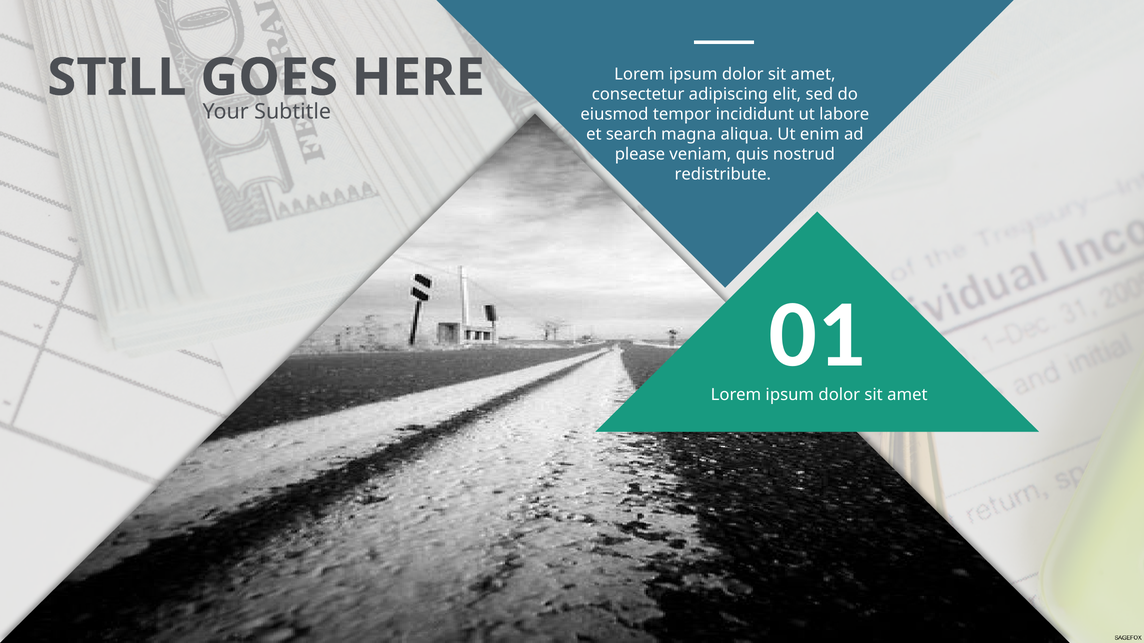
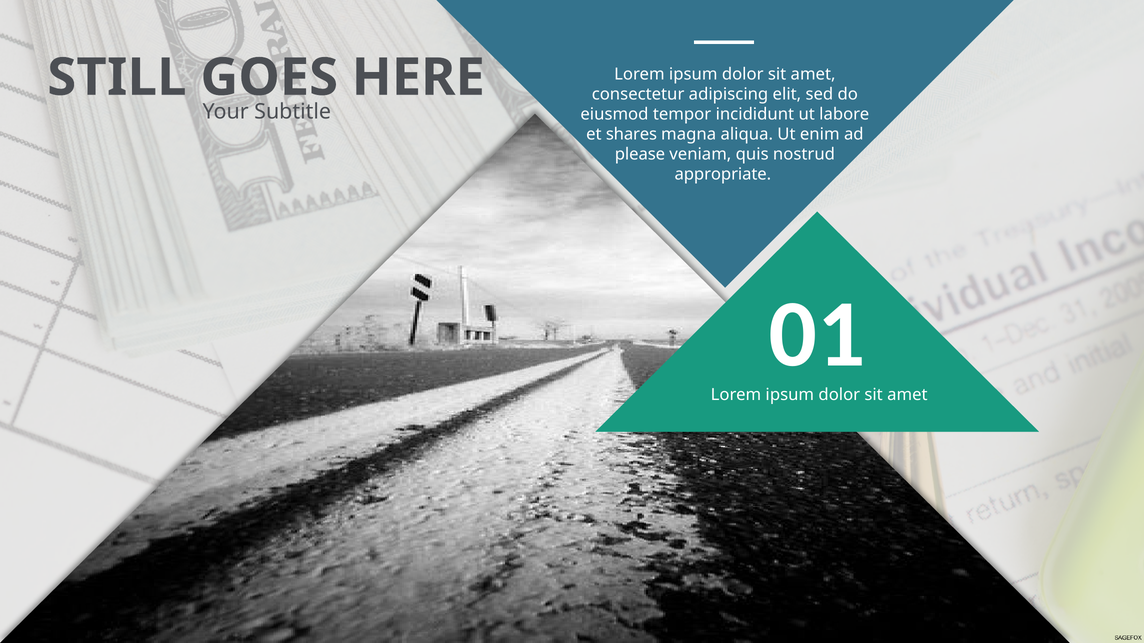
search: search -> shares (631, 134)
redistribute: redistribute -> appropriate (723, 174)
